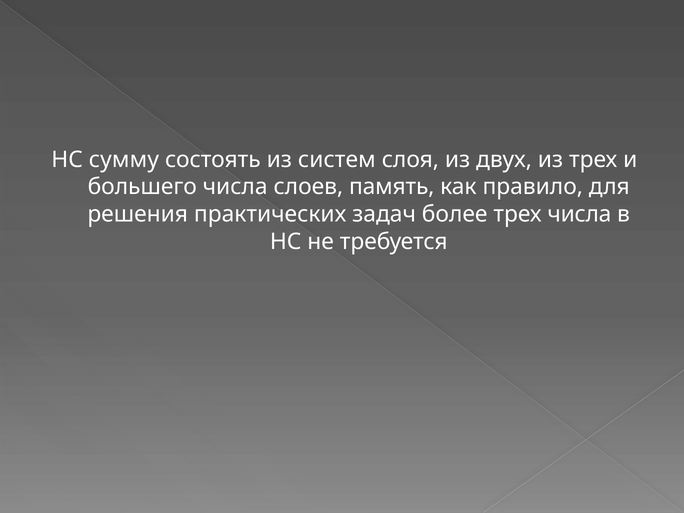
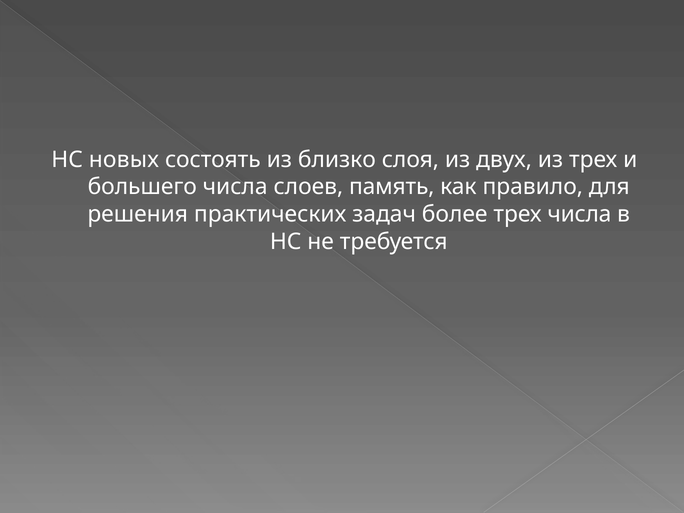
сумму: сумму -> новых (124, 159)
систем: систем -> близко (337, 159)
